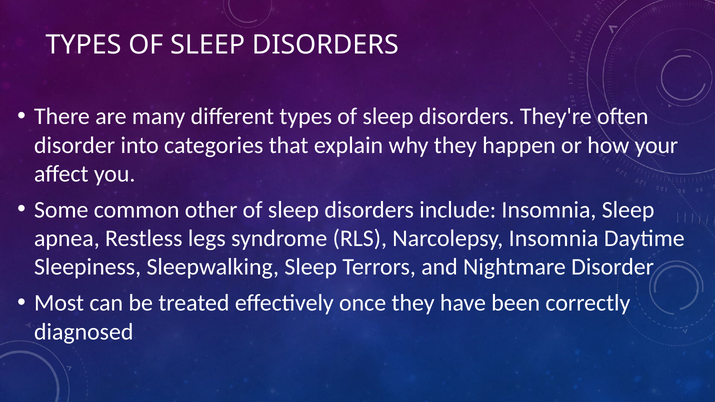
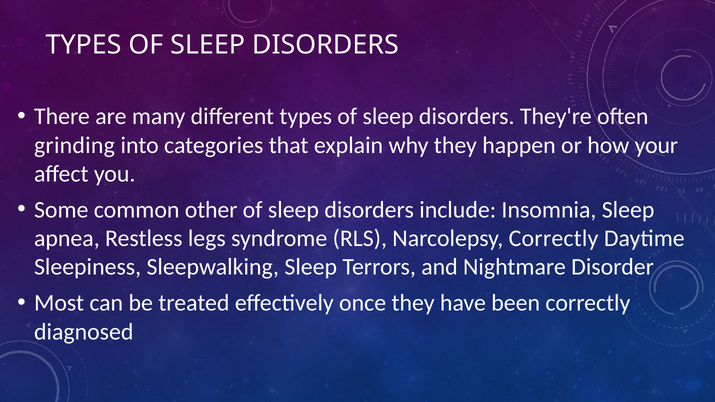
disorder: disorder -> grinding (74, 145)
Narcolepsy Insomnia: Insomnia -> Correctly (554, 239)
